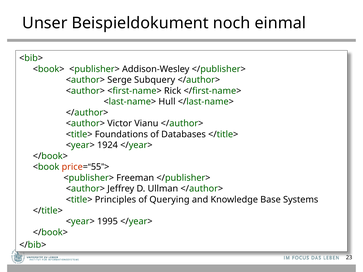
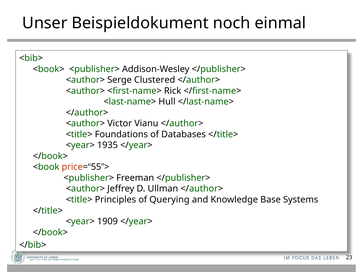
Subquery: Subquery -> Clustered (155, 80)
1924: 1924 -> 1935 (107, 145)
1995: 1995 -> 1909 (107, 222)
